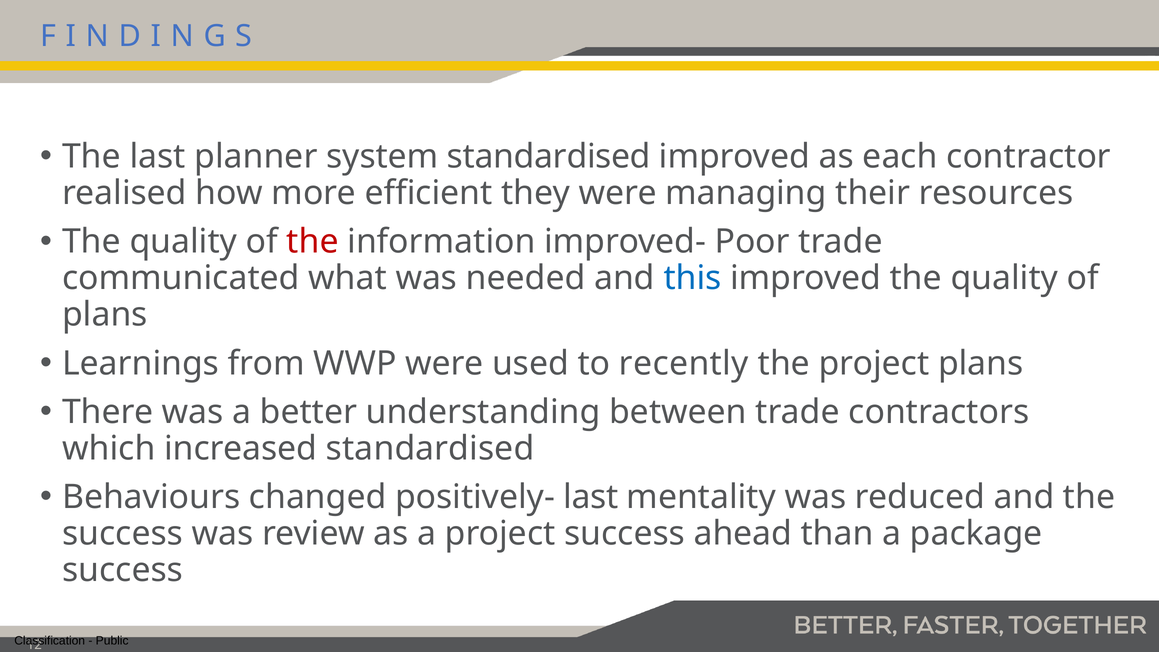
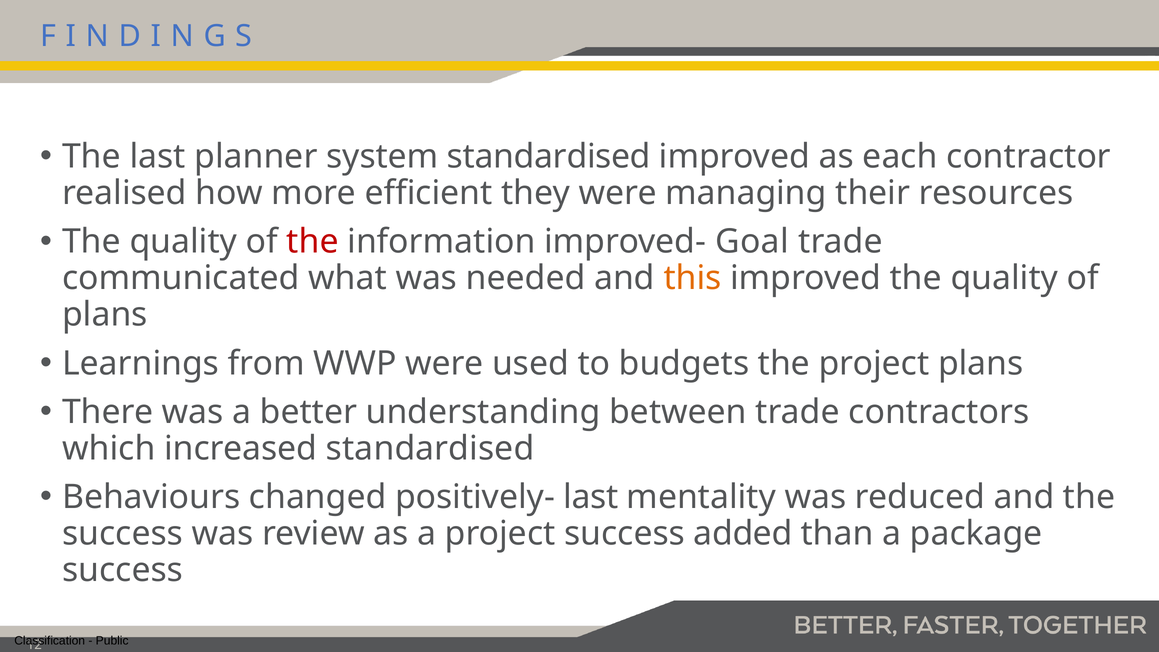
Poor: Poor -> Goal (752, 242)
this colour: blue -> orange (692, 278)
recently: recently -> budgets (684, 363)
ahead: ahead -> added (743, 534)
